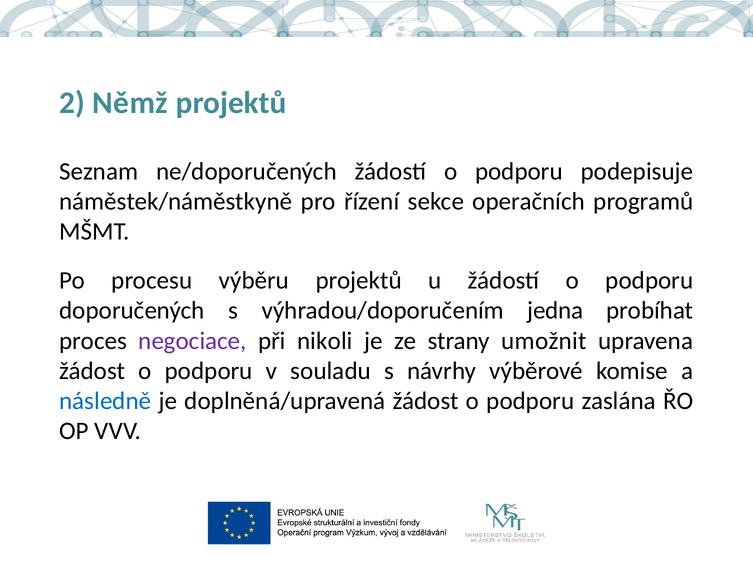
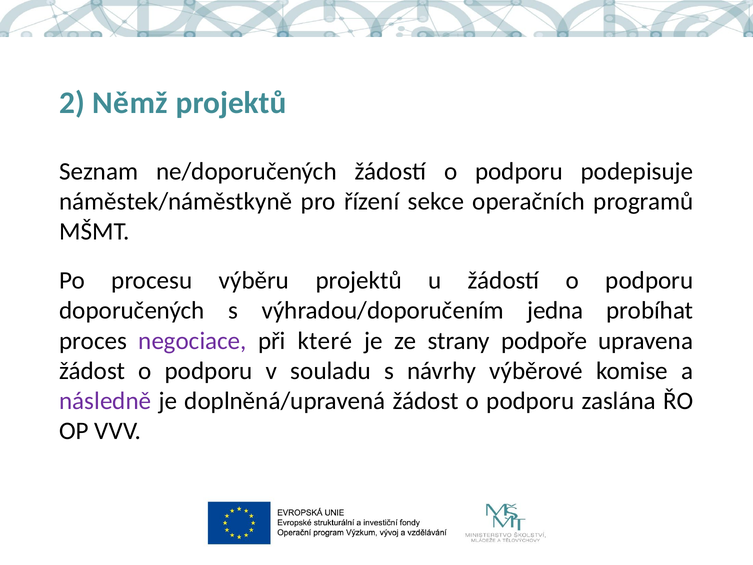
nikoli: nikoli -> které (325, 341)
umožnit: umožnit -> podpoře (544, 341)
následně colour: blue -> purple (105, 401)
